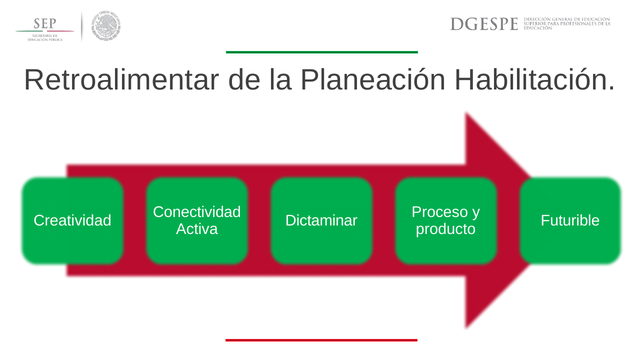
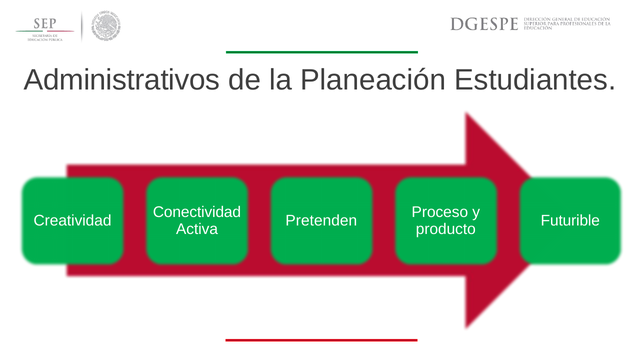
Retroalimentar: Retroalimentar -> Administrativos (122, 80)
Habilitación: Habilitación -> Estudiantes (535, 80)
Dictaminar: Dictaminar -> Pretenden (321, 220)
